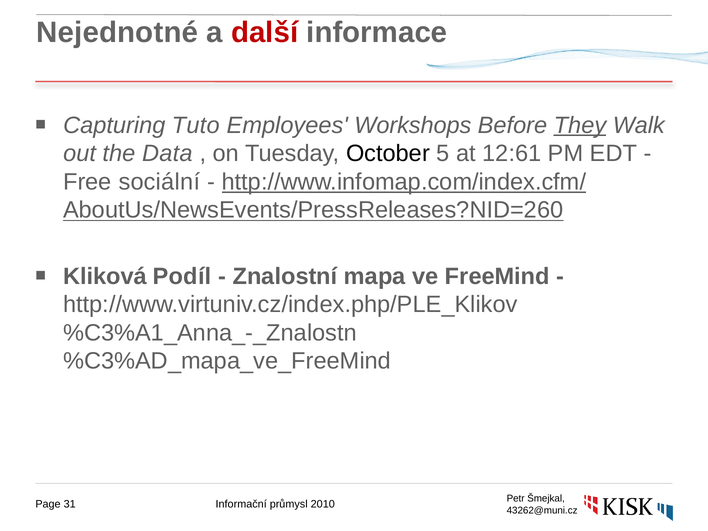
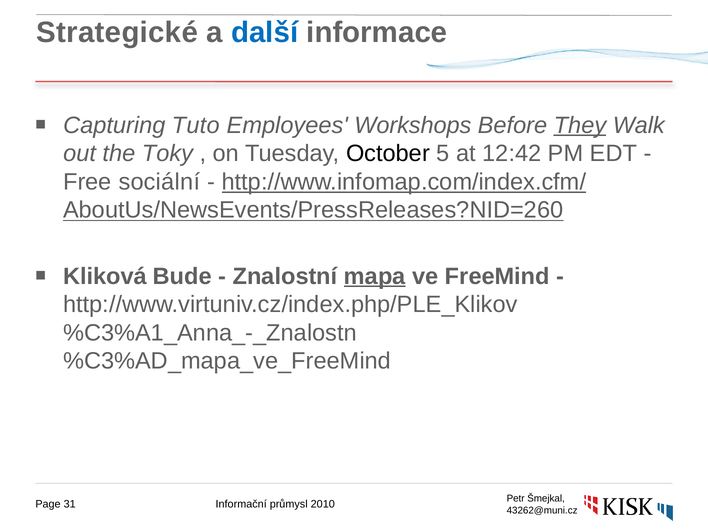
Nejednotné: Nejednotné -> Strategické (117, 33)
další colour: red -> blue (265, 33)
Data: Data -> Toky (167, 154)
12:61: 12:61 -> 12:42 (512, 154)
Podíl: Podíl -> Bude (182, 276)
mapa underline: none -> present (375, 276)
